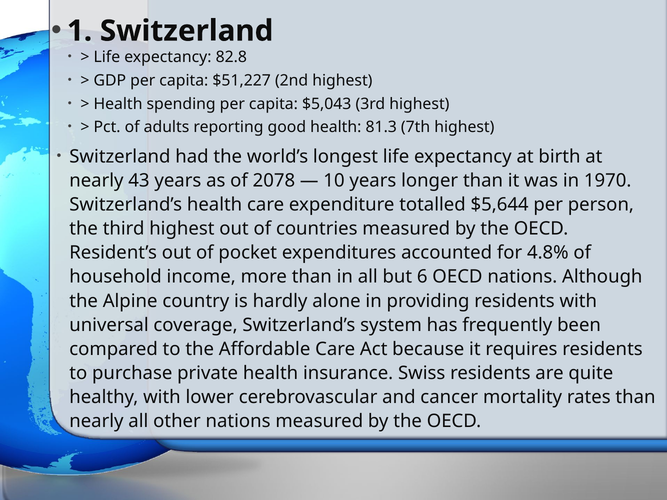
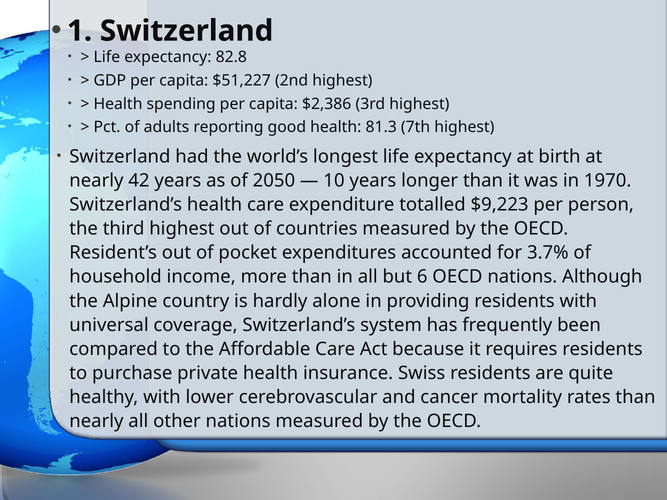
$5,043: $5,043 -> $2,386 (327, 104)
43: 43 -> 42 (139, 181)
2078: 2078 -> 2050 (274, 181)
$5,644: $5,644 -> $9,223 (500, 205)
4.8%: 4.8% -> 3.7% (548, 253)
